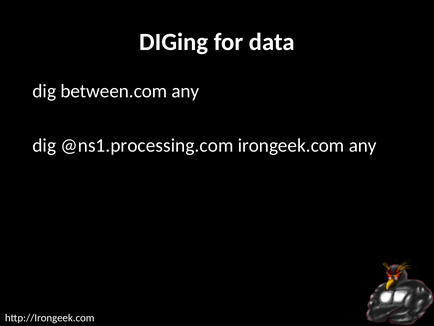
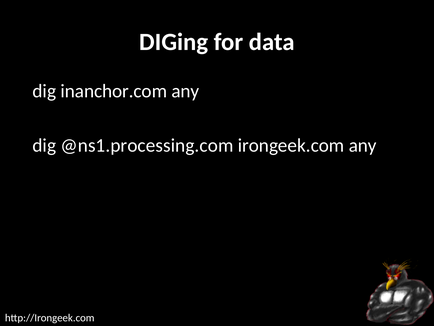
between.com: between.com -> inanchor.com (114, 91)
